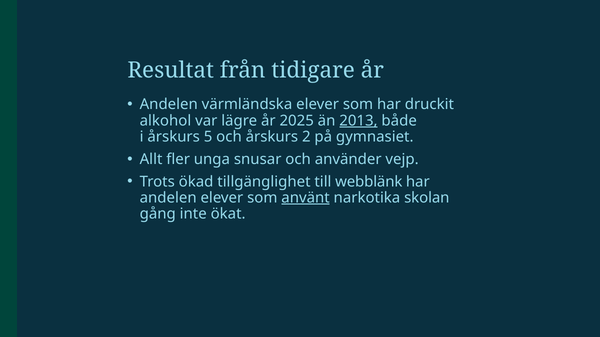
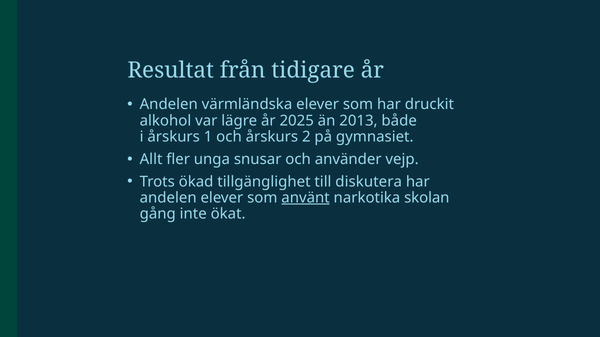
2013 underline: present -> none (358, 121)
5: 5 -> 1 (208, 137)
webblänk: webblänk -> diskutera (369, 182)
